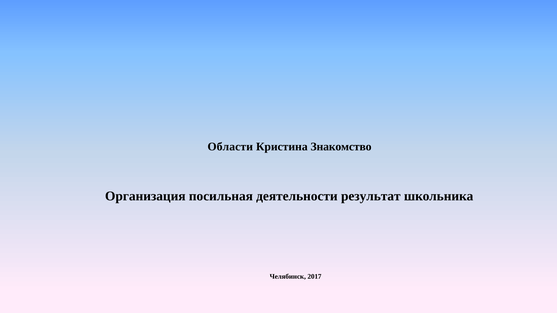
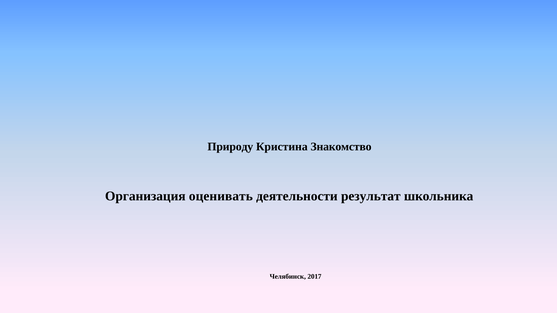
Области: Области -> Природу (230, 147)
посильная: посильная -> оценивать (221, 196)
